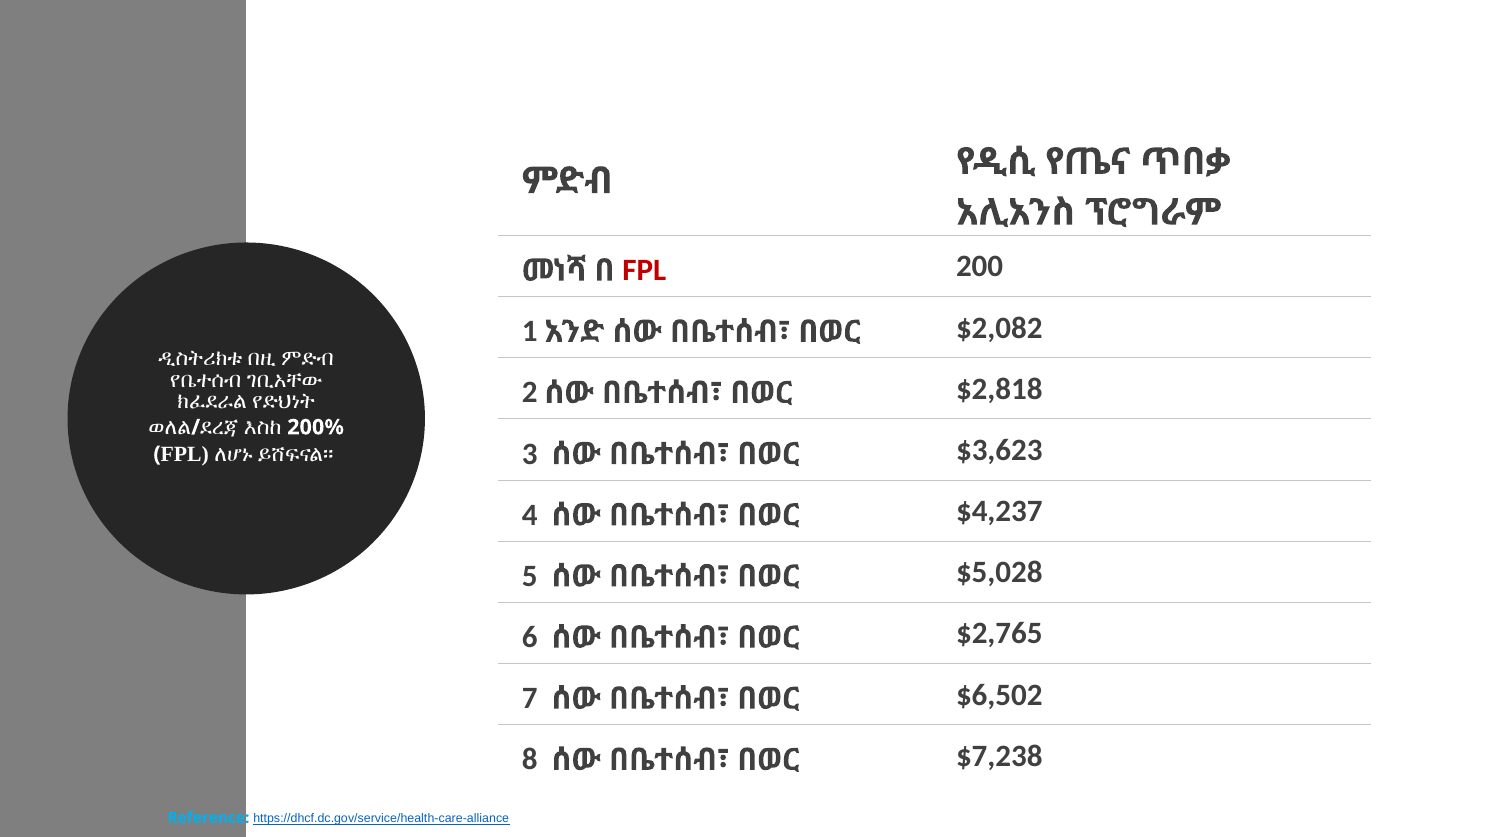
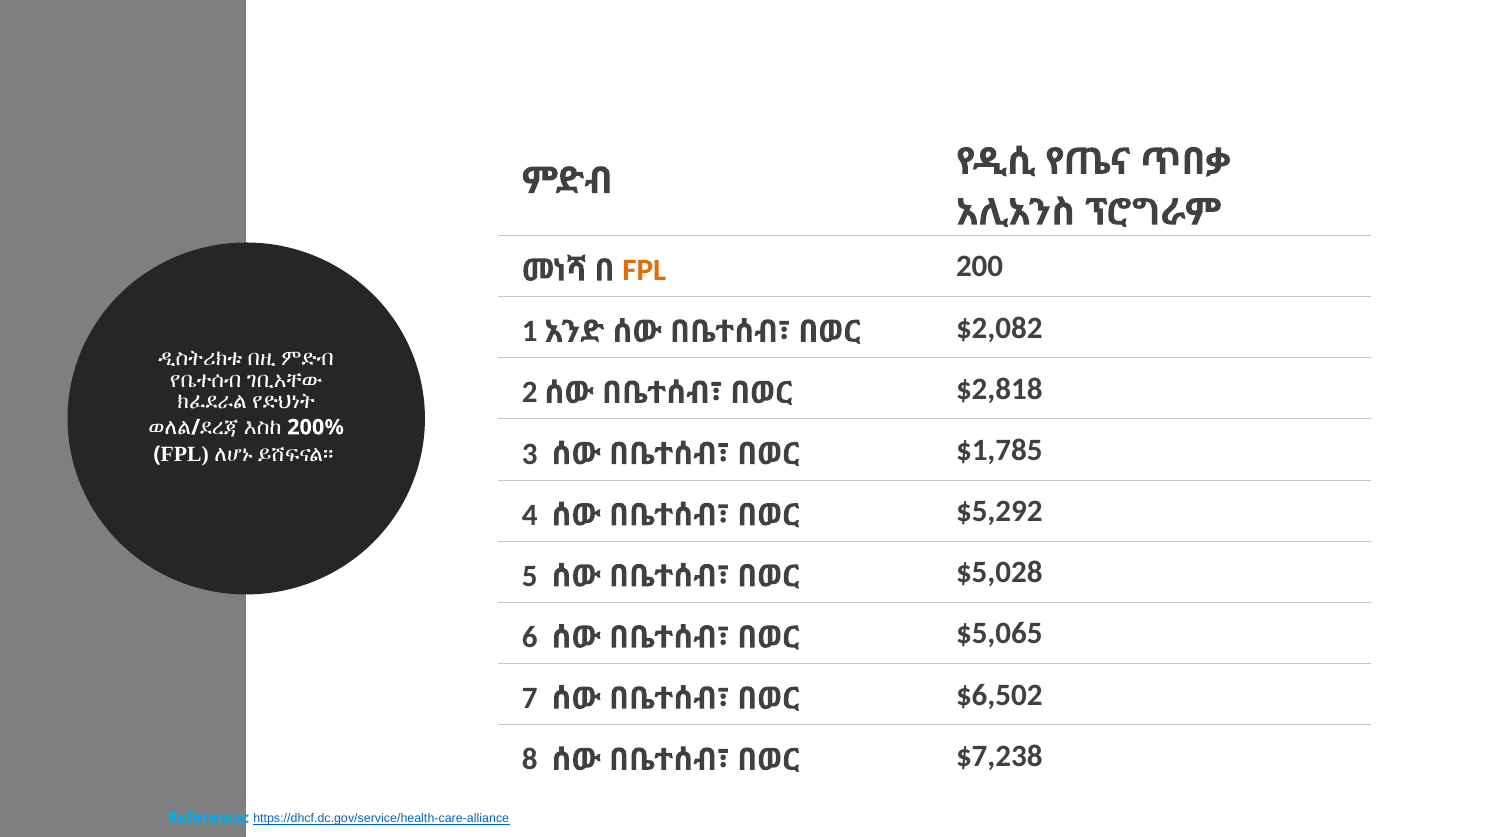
FPL colour: red -> orange (644, 271)
$3,623: $3,623 -> $1,785 (999, 450)
$4,237: $4,237 -> $5,292 (999, 512)
$2,765: $2,765 -> $5,065 (999, 634)
